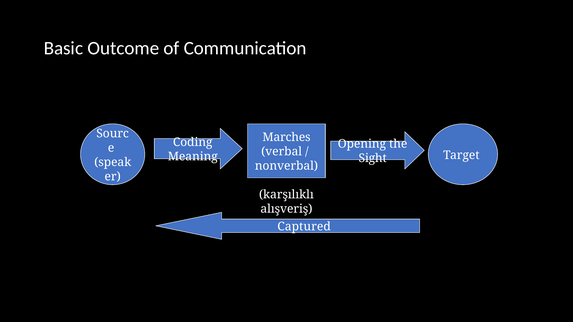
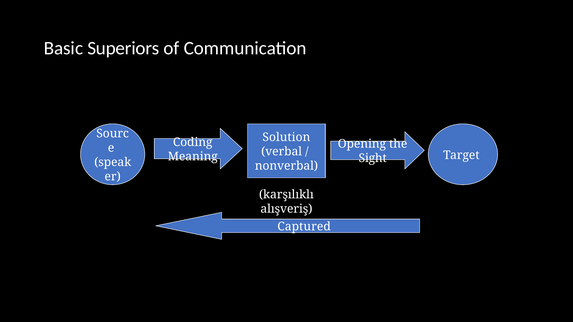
Outcome: Outcome -> Superiors (123, 48)
Marches: Marches -> Solution (286, 138)
